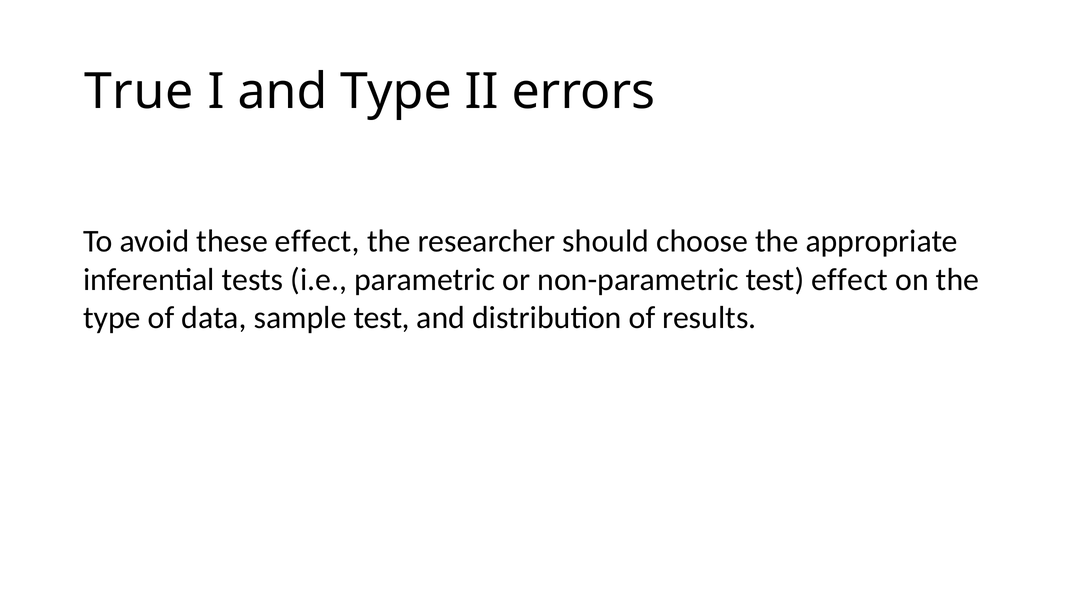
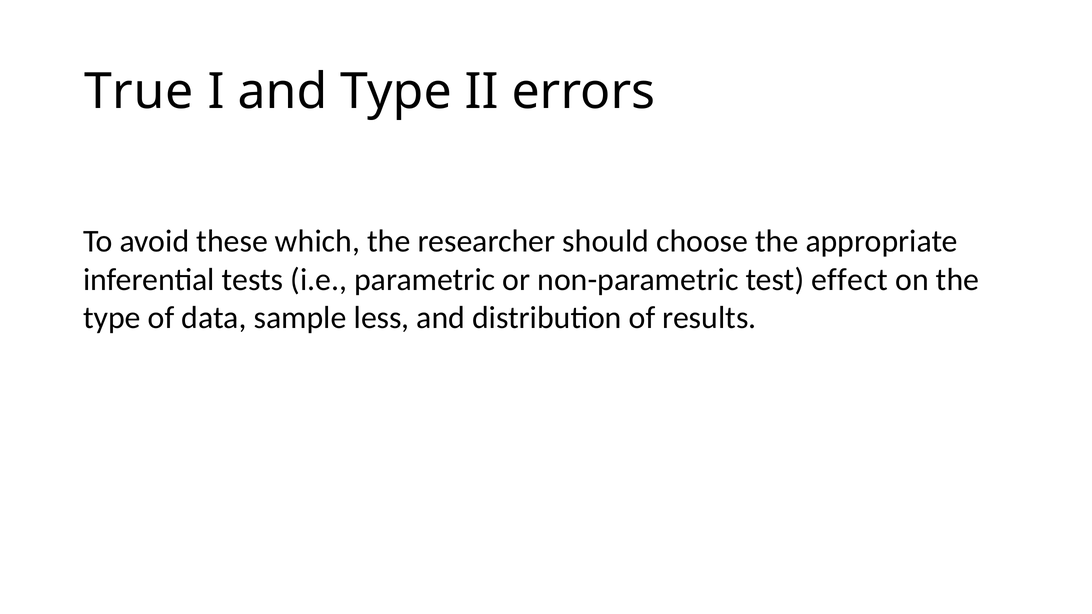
these effect: effect -> which (318, 242)
sample test: test -> less (382, 318)
